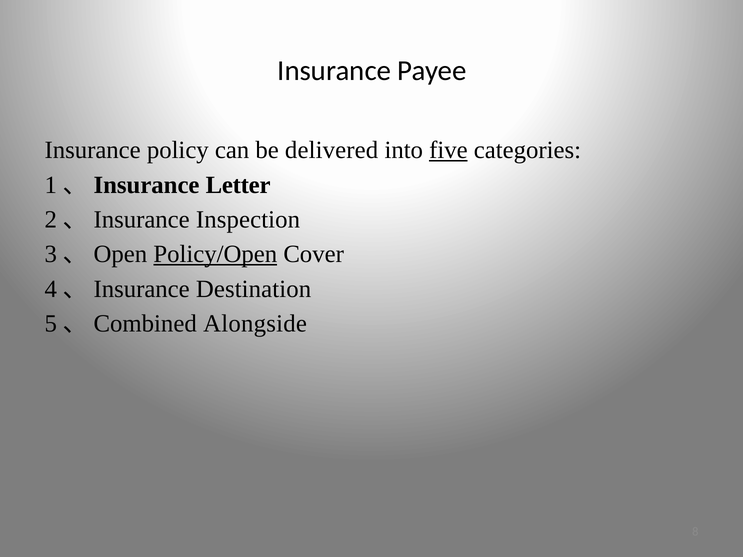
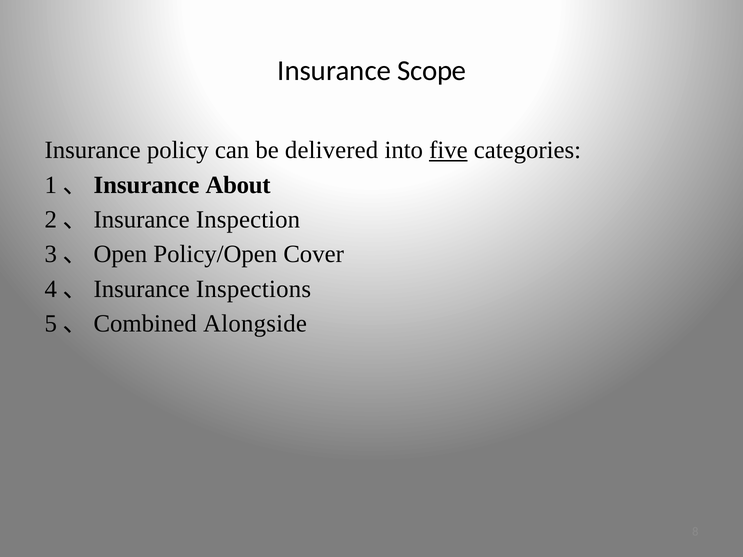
Payee: Payee -> Scope (432, 71)
Letter: Letter -> About (238, 185)
Policy/Open underline: present -> none (215, 254)
Destination: Destination -> Inspections (253, 289)
